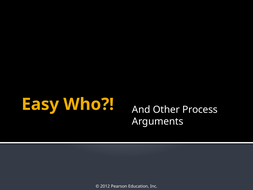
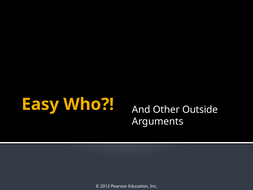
Process: Process -> Outside (200, 109)
